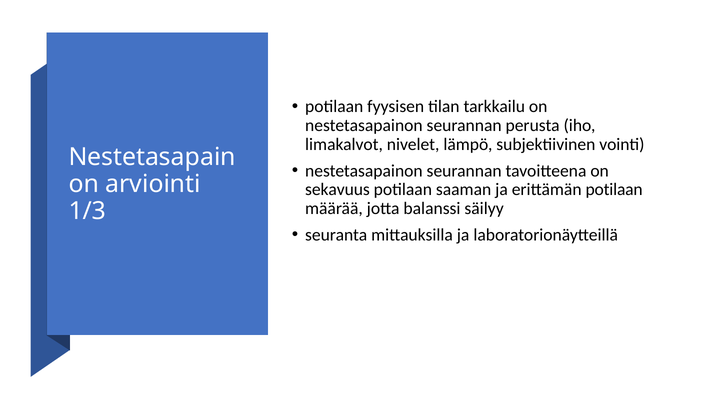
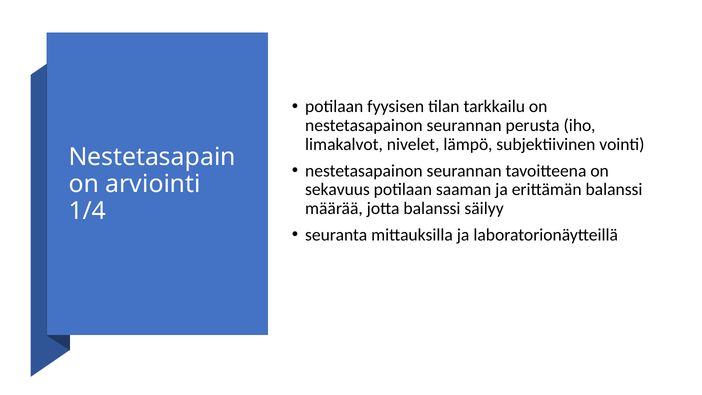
erittämän potilaan: potilaan -> balanssi (614, 190)
1/3: 1/3 -> 1/4 (87, 211)
